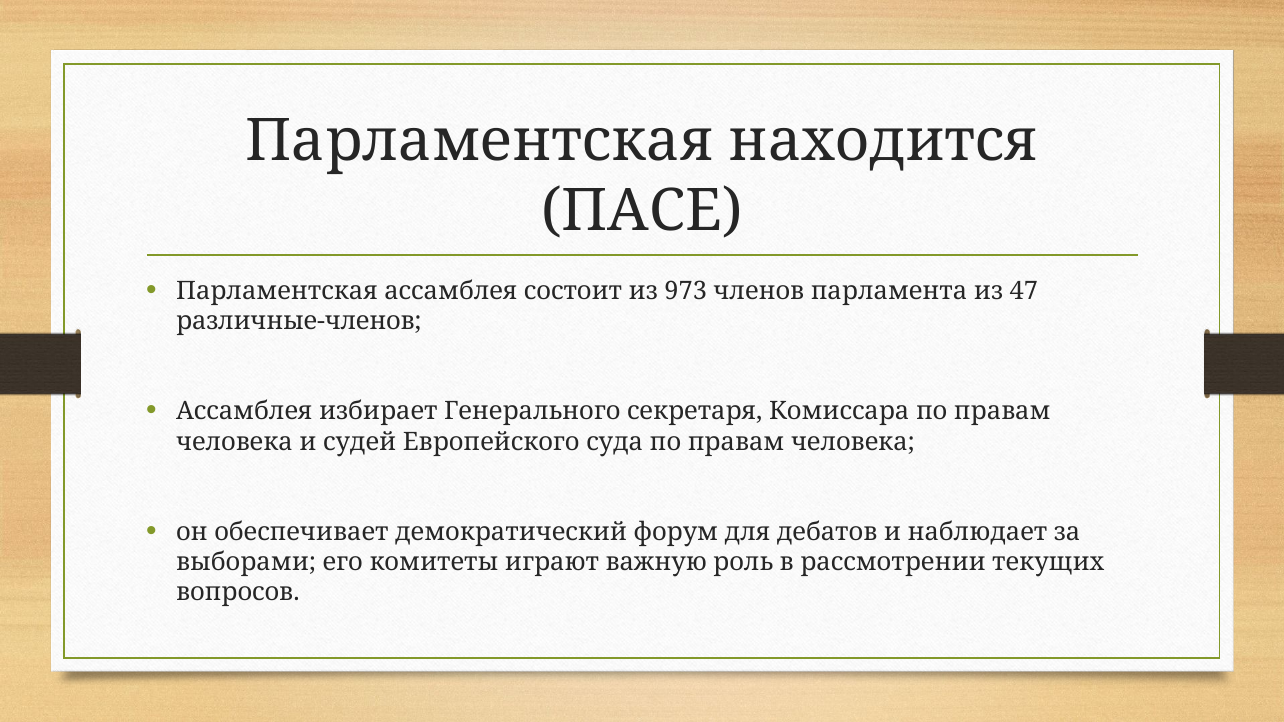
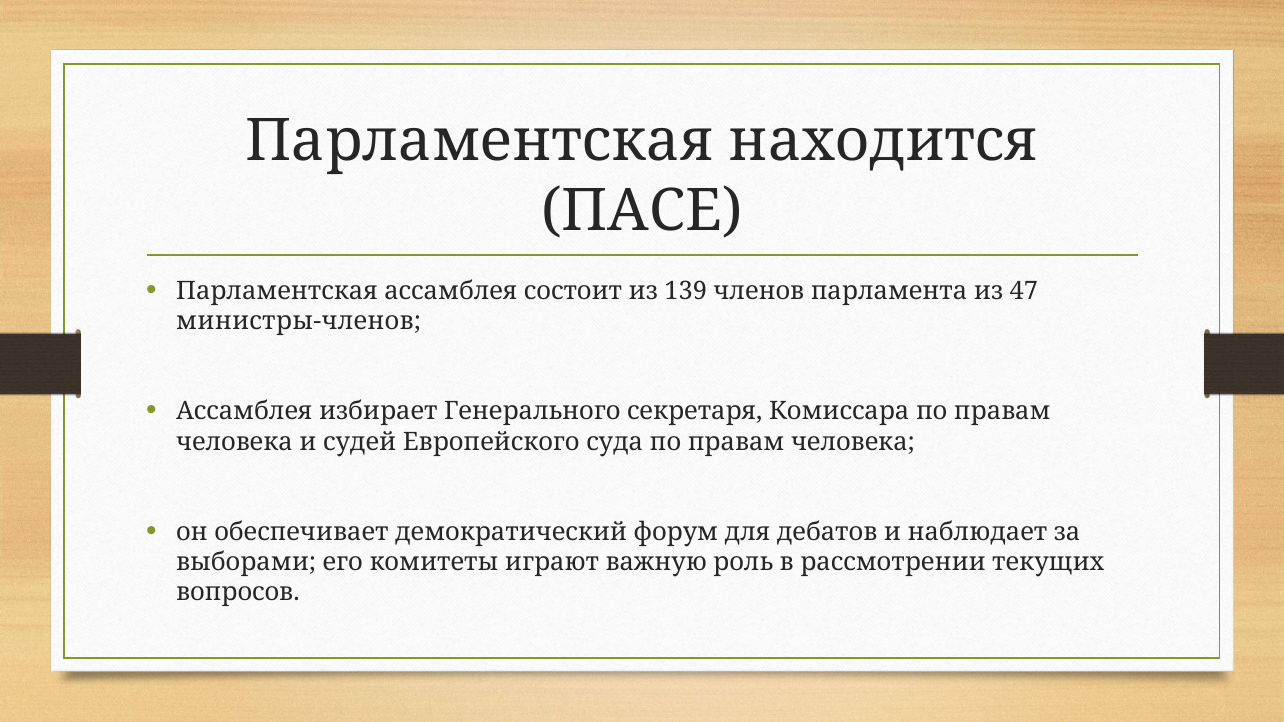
973: 973 -> 139 (686, 291)
различные-членов: различные-членов -> министры-членов (299, 322)
